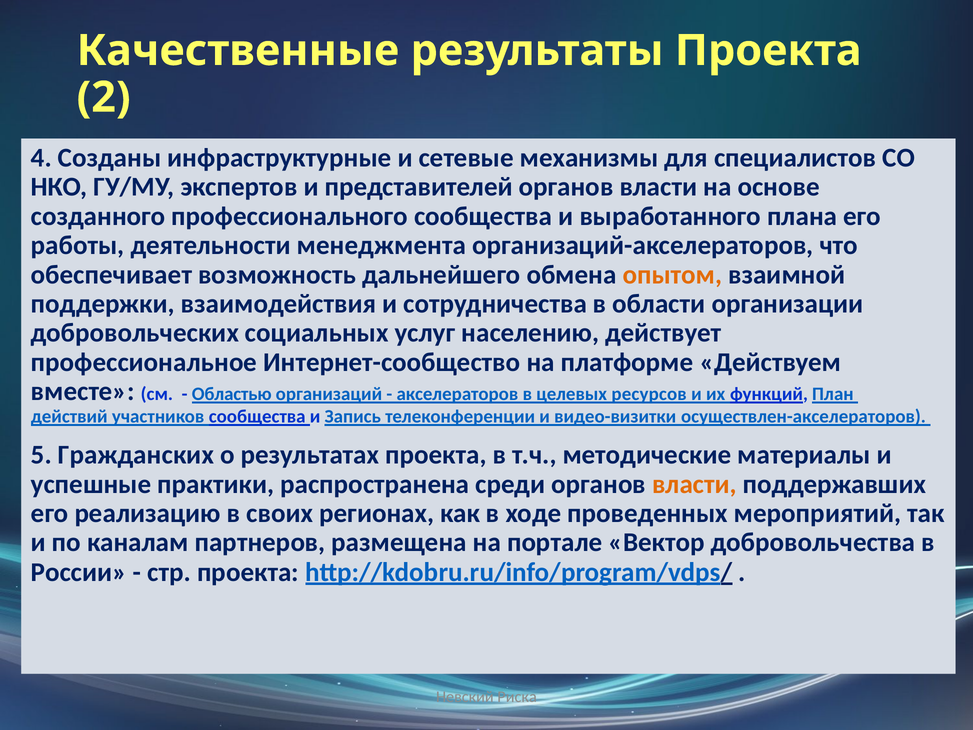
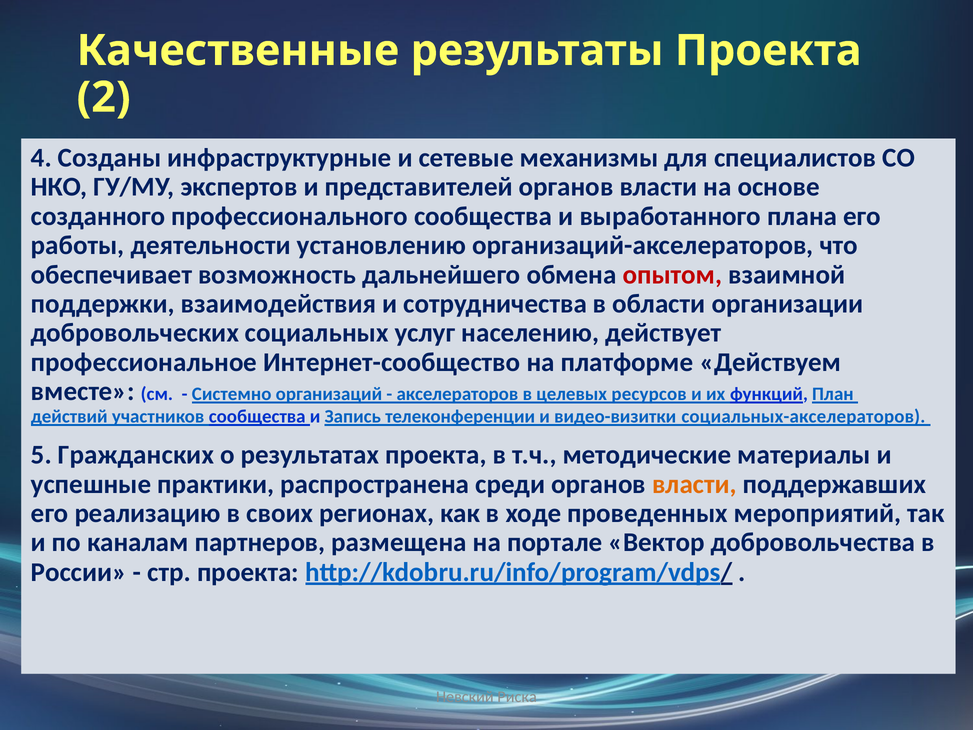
менеджмента: менеджмента -> установлению (381, 245)
опытом colour: orange -> red (672, 275)
Областью: Областью -> Системно (232, 394)
осуществлен-акселераторов: осуществлен-акселераторов -> социальных-акселераторов (803, 416)
